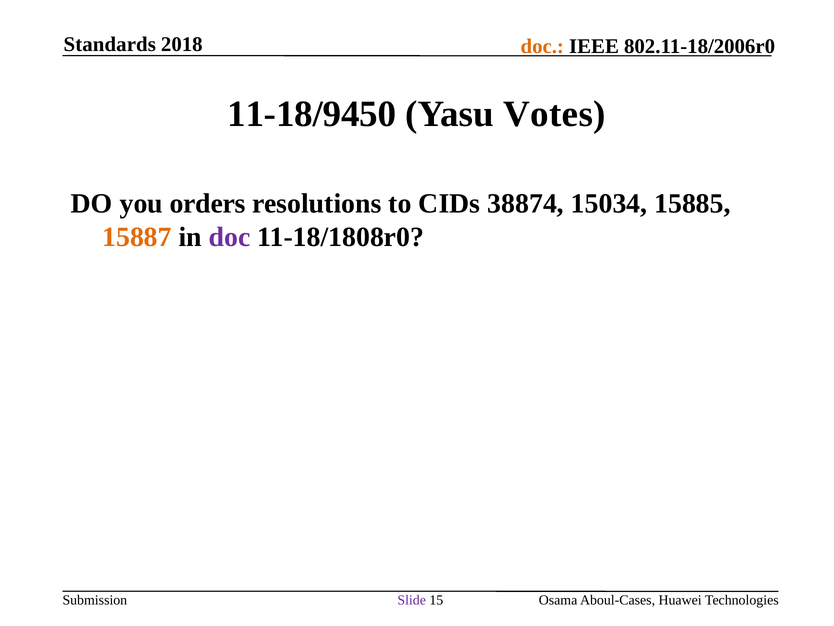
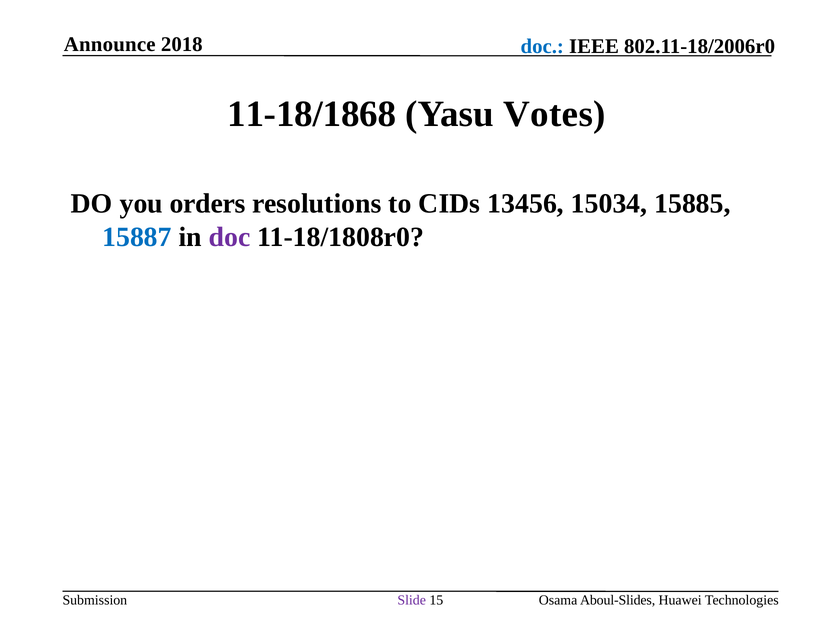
Standards: Standards -> Announce (110, 44)
doc colour: orange -> blue (542, 46)
11-18/9450: 11-18/9450 -> 11-18/1868 (312, 114)
38874: 38874 -> 13456 (526, 204)
15887 colour: orange -> blue (137, 237)
Aboul-Cases: Aboul-Cases -> Aboul-Slides (618, 600)
